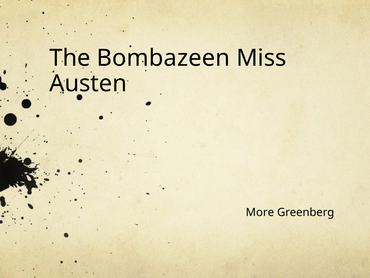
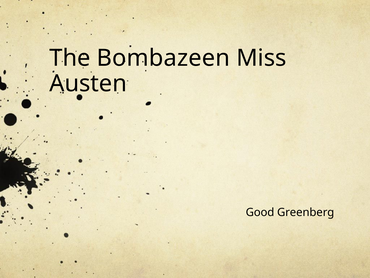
More: More -> Good (260, 212)
